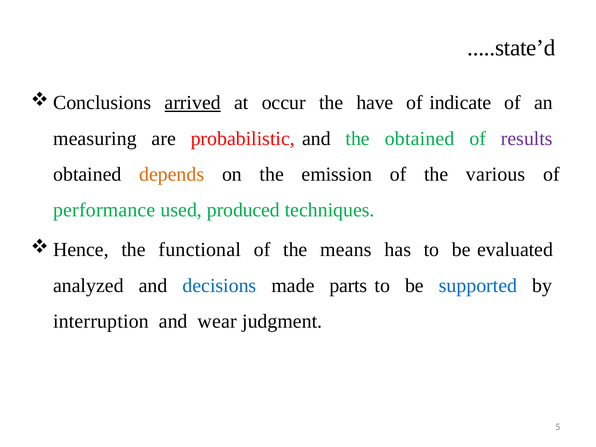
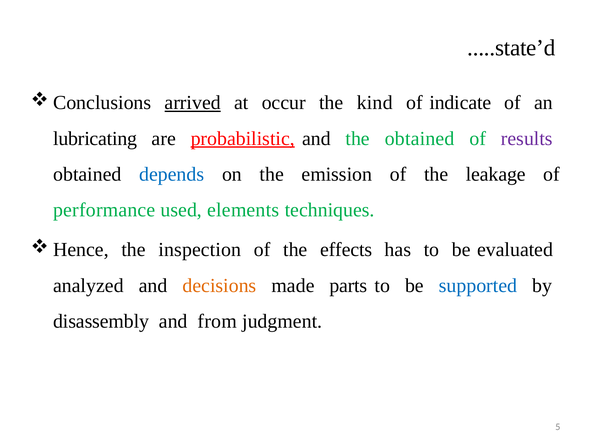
have: have -> kind (375, 103)
measuring: measuring -> lubricating (95, 138)
probabilistic underline: none -> present (243, 138)
depends colour: orange -> blue (172, 174)
various: various -> leakage (496, 174)
produced: produced -> elements (243, 210)
functional: functional -> inspection (200, 250)
means: means -> effects (346, 250)
decisions colour: blue -> orange (219, 285)
interruption: interruption -> disassembly (101, 321)
wear: wear -> from (217, 321)
